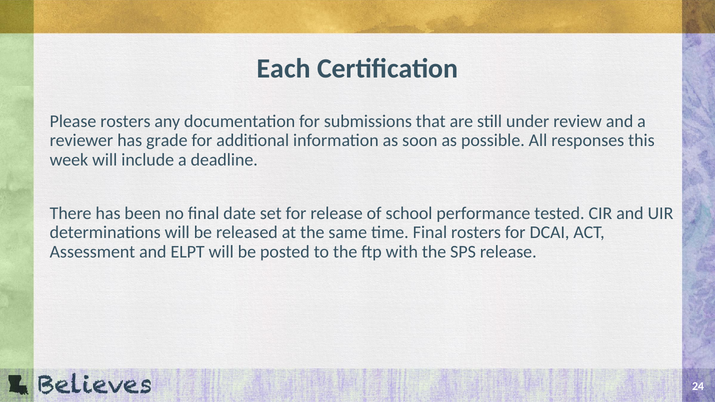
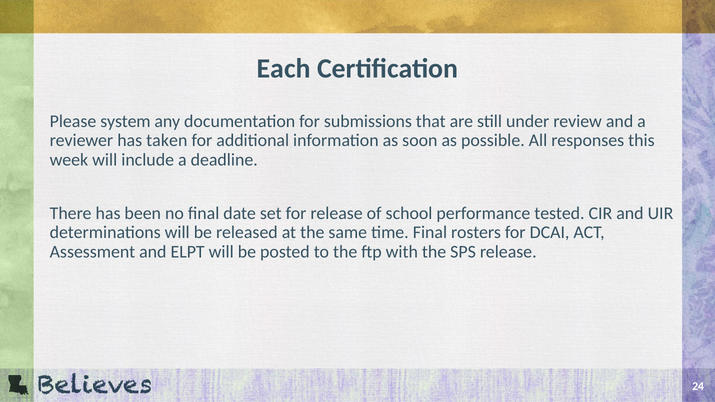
Please rosters: rosters -> system (125, 121)
grade: grade -> taken (167, 141)
